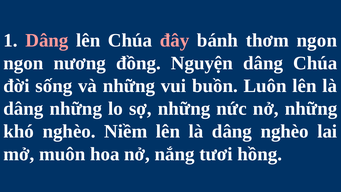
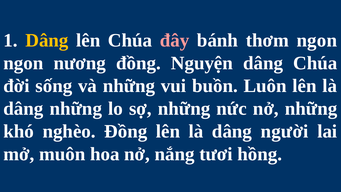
Dâng colour: pink -> yellow (47, 40)
nghèo Niềm: Niềm -> Đồng (126, 131)
dâng nghèo: nghèo -> người (285, 131)
